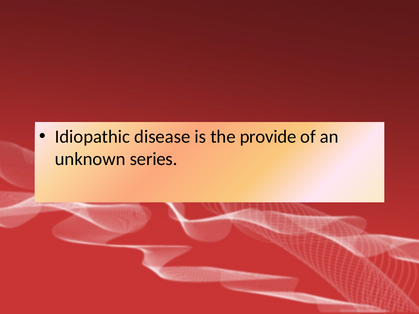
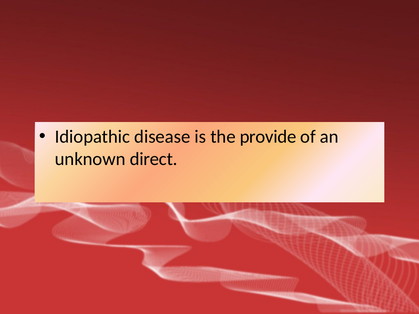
series: series -> direct (154, 159)
